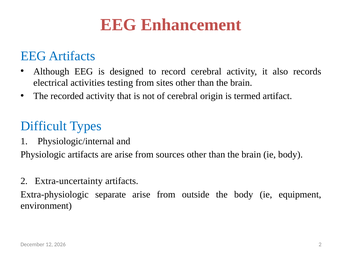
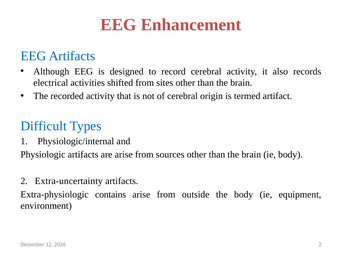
testing: testing -> shifted (120, 83)
separate: separate -> contains (111, 195)
